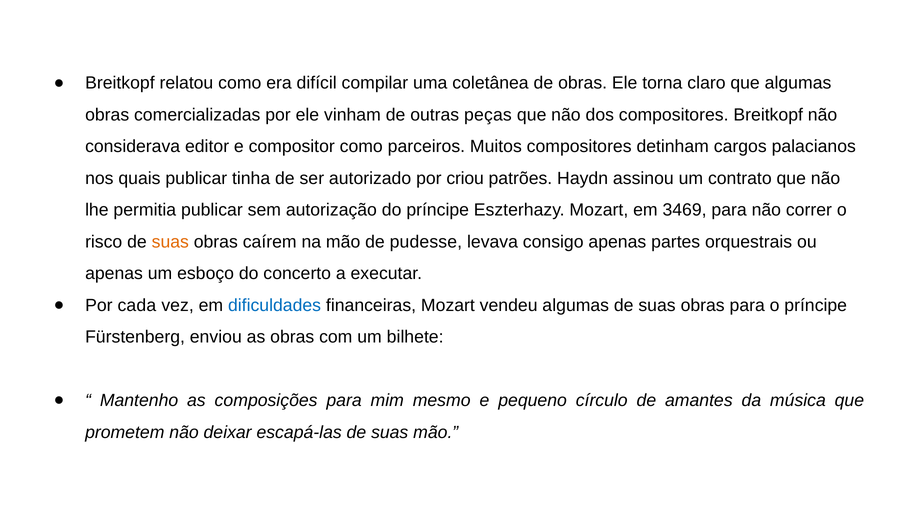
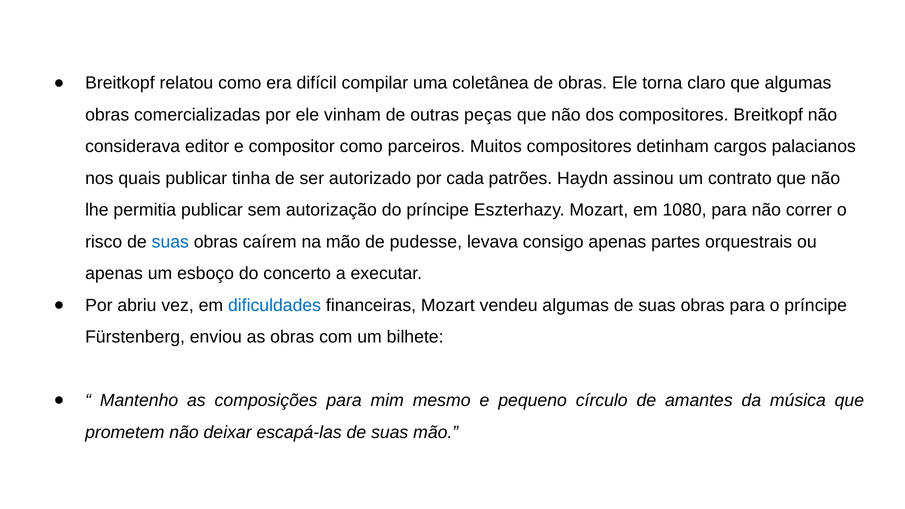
criou: criou -> cada (465, 178)
3469: 3469 -> 1080 (685, 210)
suas colour: orange -> blue (170, 242)
cada: cada -> abriu (137, 305)
